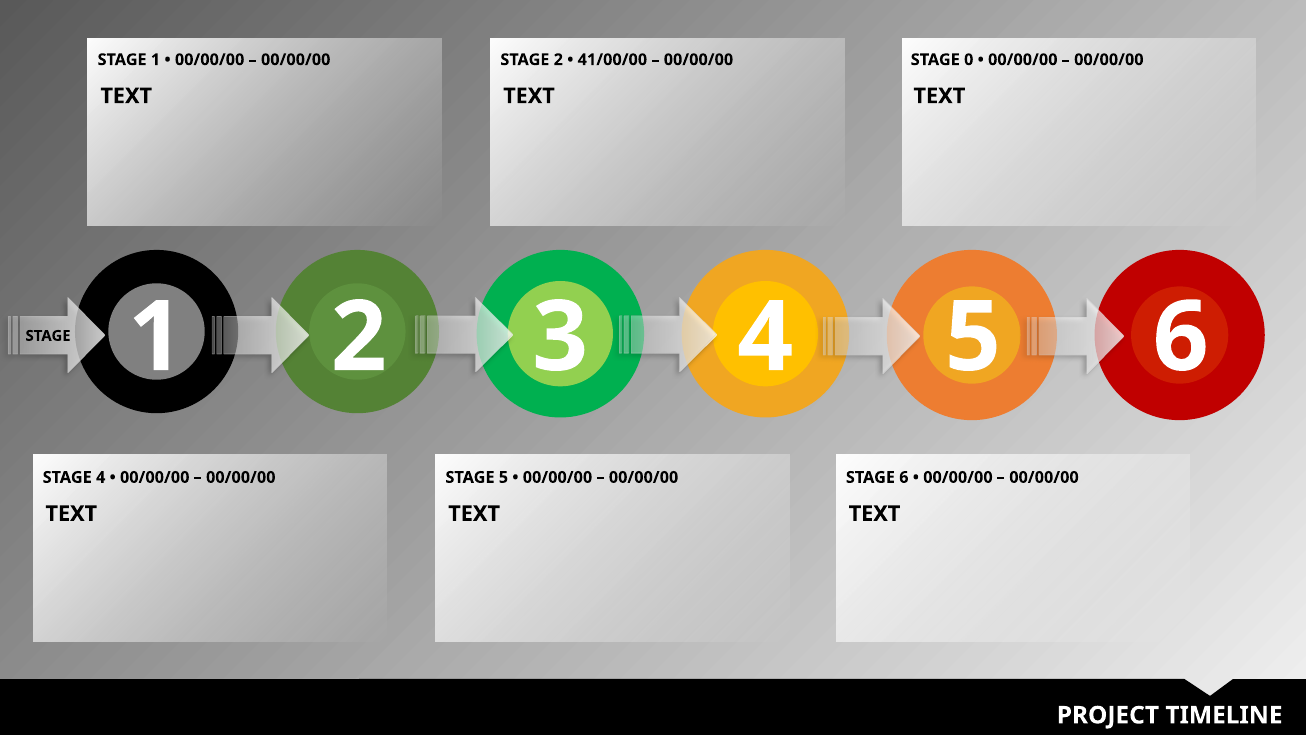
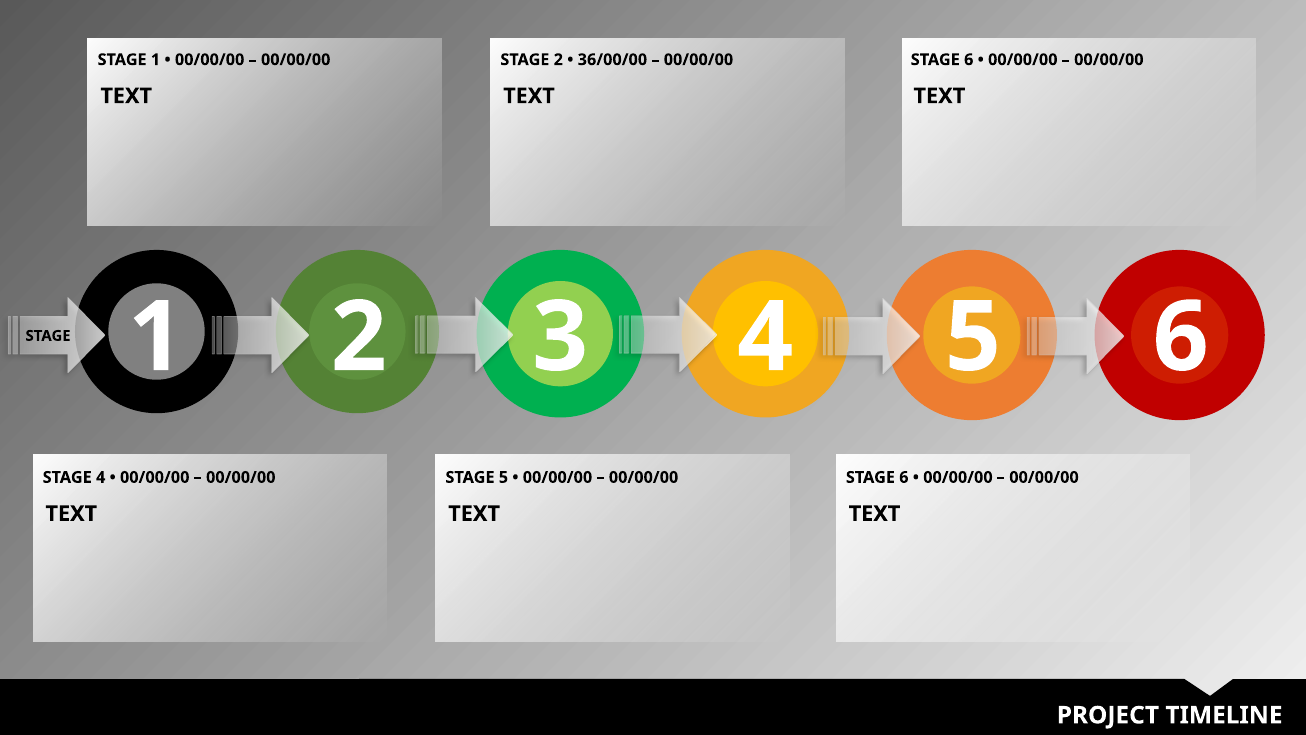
41/00/00: 41/00/00 -> 36/00/00 (612, 60)
0: 0 -> 6 (969, 60)
